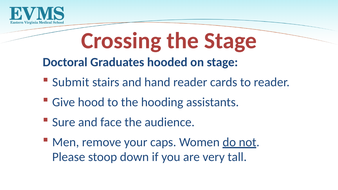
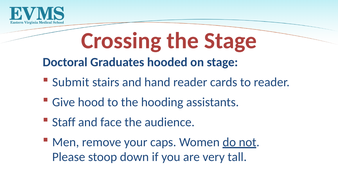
Sure: Sure -> Staff (64, 122)
